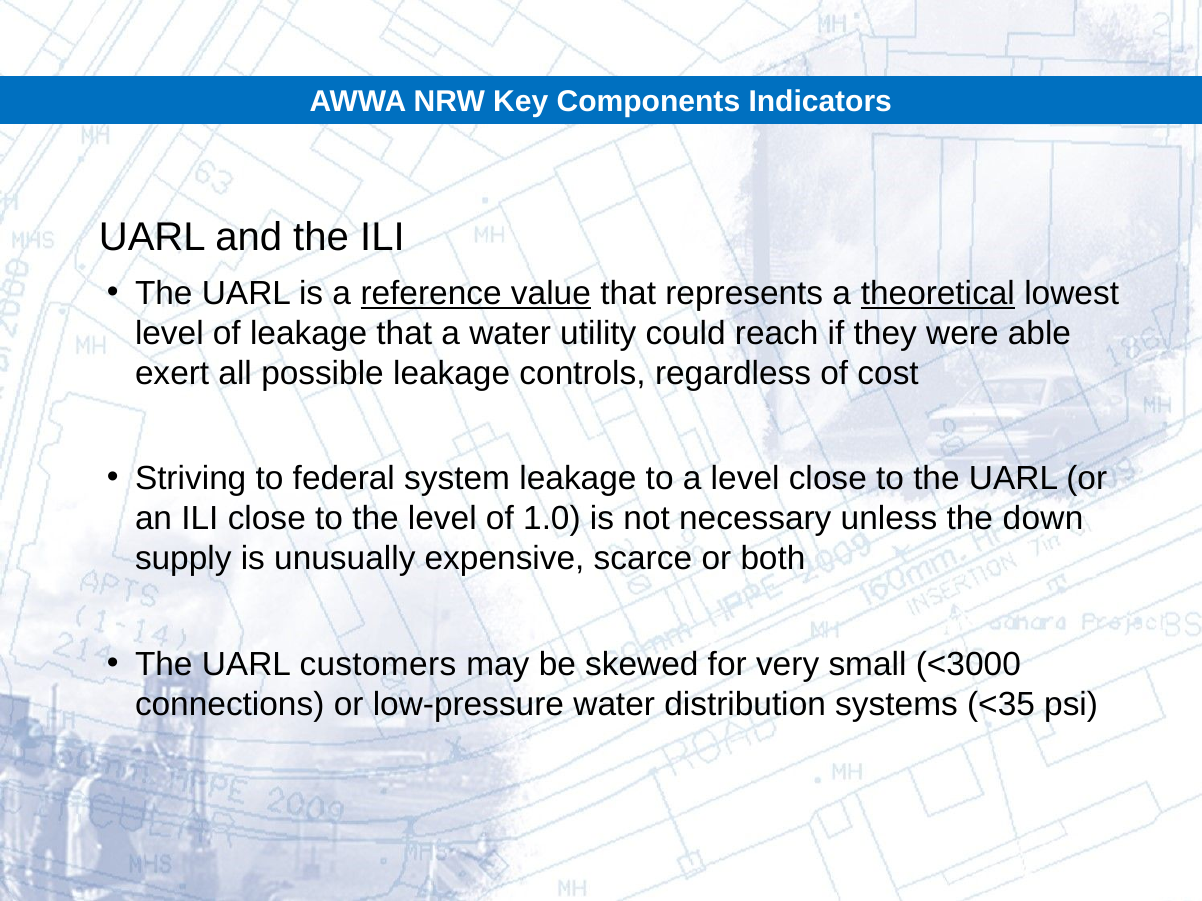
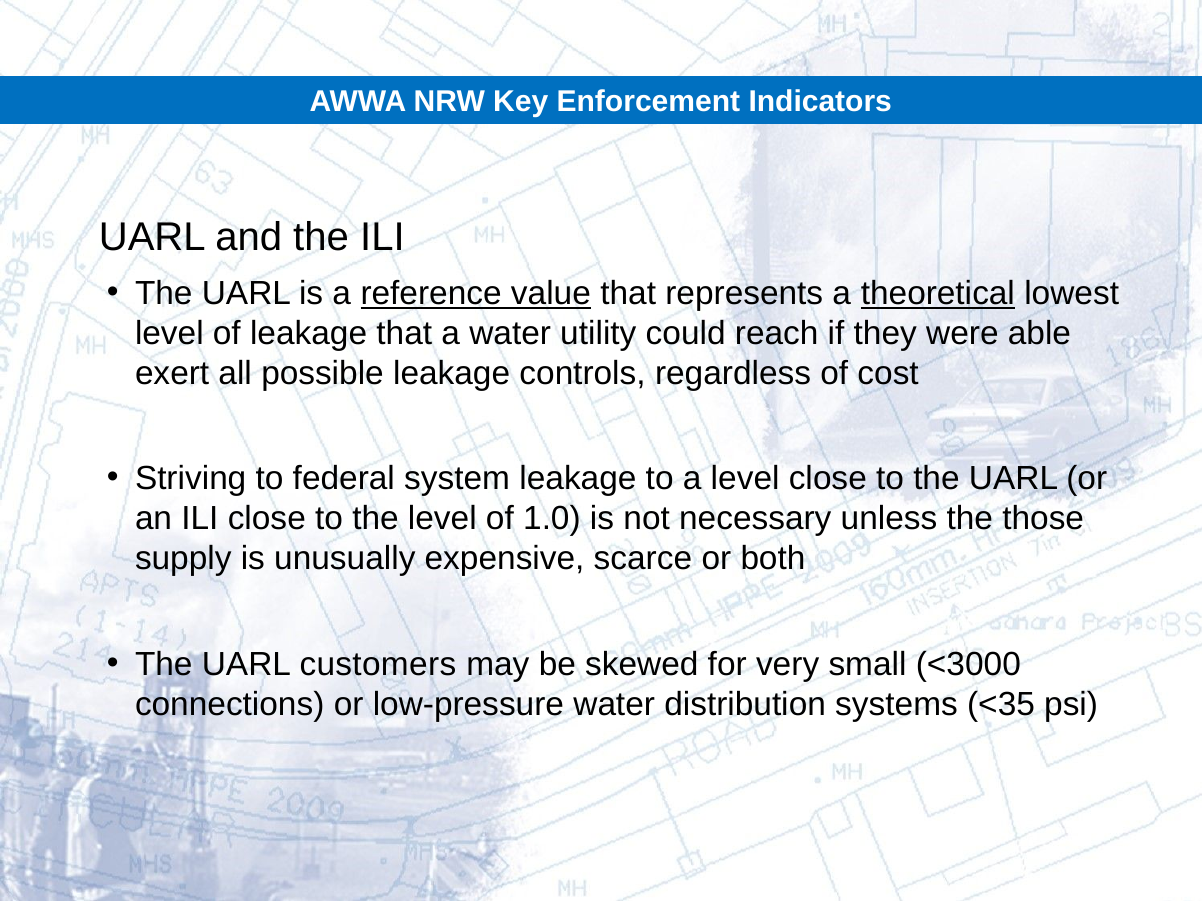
Components: Components -> Enforcement (648, 102)
down: down -> those (1043, 519)
